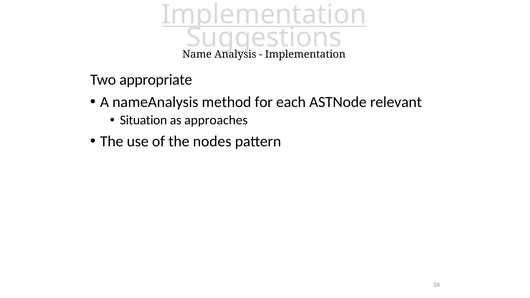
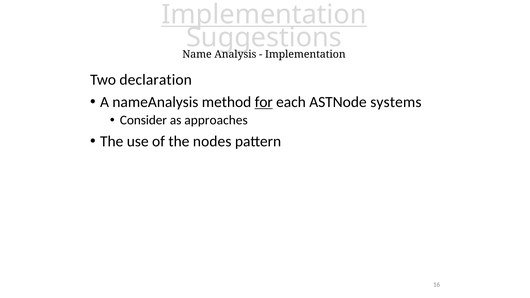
appropriate: appropriate -> declaration (156, 80)
for underline: none -> present (264, 102)
relevant: relevant -> systems (396, 102)
Situation: Situation -> Consider (143, 120)
